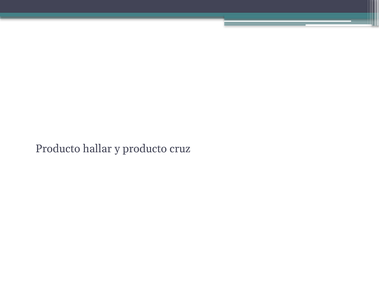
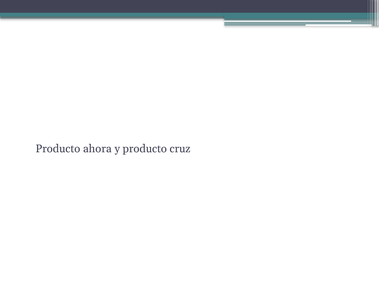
hallar: hallar -> ahora (97, 149)
